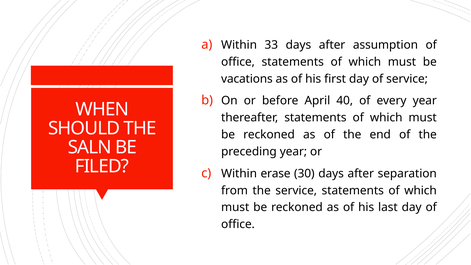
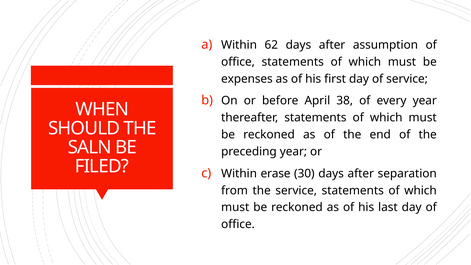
33: 33 -> 62 (271, 45)
vacations: vacations -> expenses (247, 79)
40: 40 -> 38 (345, 101)
